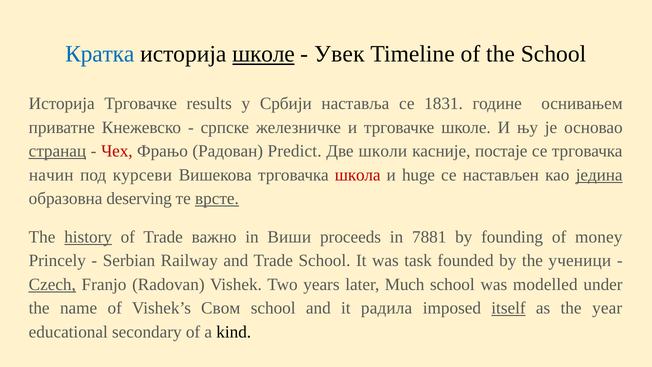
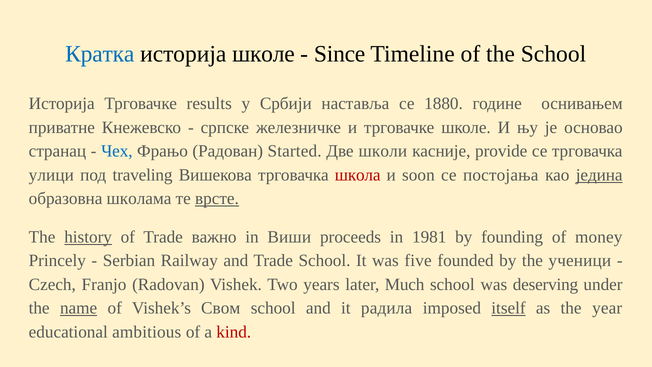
школе underline: present -> none (263, 54)
Увек: Увек -> Since (340, 54)
1831: 1831 -> 1880 (444, 104)
странац underline: present -> none (57, 151)
Чех colour: red -> blue (117, 151)
Predict: Predict -> Started (295, 151)
постаје: постаје -> provide (501, 151)
начин: начин -> улици (51, 175)
курсеви: курсеви -> traveling (143, 175)
huge: huge -> soon (418, 175)
настављен: настављен -> постојања (501, 175)
deserving: deserving -> школама (139, 199)
7881: 7881 -> 1981 (429, 237)
task: task -> five (418, 260)
Czech underline: present -> none (52, 284)
modelled: modelled -> deserving (545, 284)
name underline: none -> present (79, 308)
secondary: secondary -> ambitious (147, 332)
kind colour: black -> red (234, 332)
